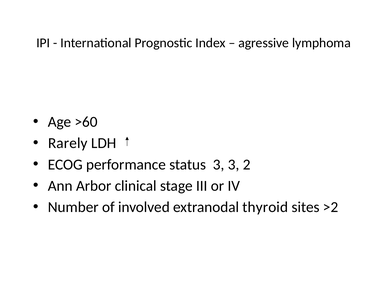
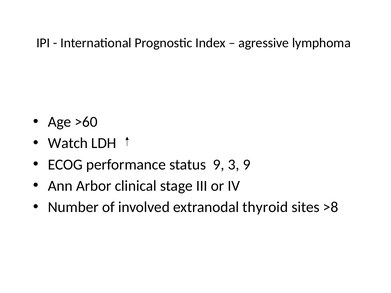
Rarely: Rarely -> Watch (68, 143)
status 3: 3 -> 9 (219, 165)
3 2: 2 -> 9 (247, 165)
>2: >2 -> >8 (331, 207)
